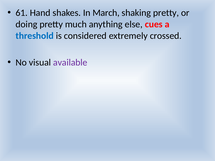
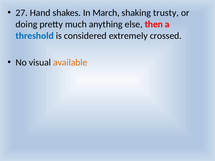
61: 61 -> 27 (22, 13)
shaking pretty: pretty -> trusty (166, 13)
cues: cues -> then (154, 24)
available colour: purple -> orange (70, 63)
